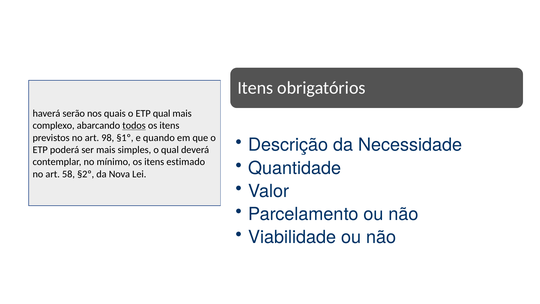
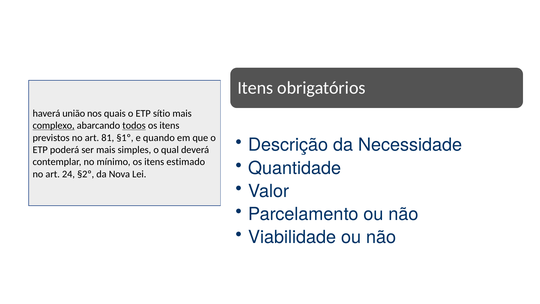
serão: serão -> união (74, 113)
ETP qual: qual -> sítio (162, 113)
complexo underline: none -> present (54, 125)
98: 98 -> 81 (108, 138)
58: 58 -> 24 (68, 174)
